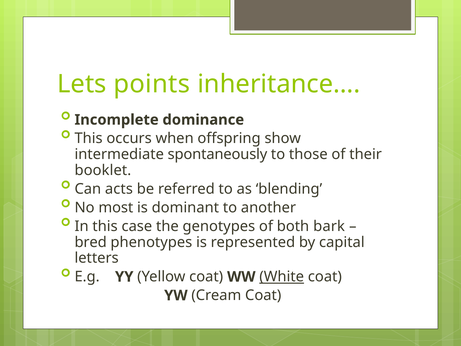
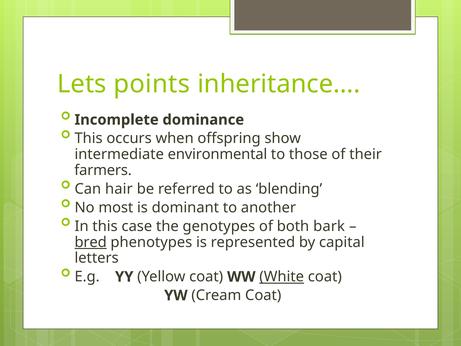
spontaneously: spontaneously -> environmental (217, 154)
booklet: booklet -> farmers (103, 170)
acts: acts -> hair (119, 189)
bred underline: none -> present (91, 242)
